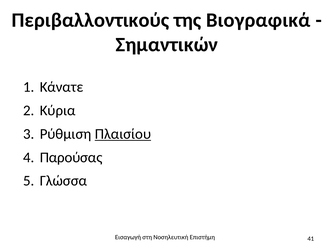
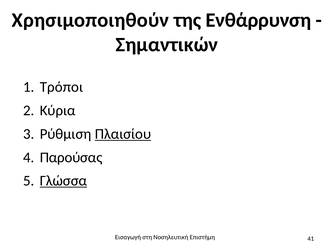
Περιβαλλοντικούς: Περιβαλλοντικούς -> Χρησιμοποιηθούν (90, 20)
Βιογραφικά: Βιογραφικά -> Ενθάρρυνση (258, 20)
Κάνατε: Κάνατε -> Τρόποι (61, 87)
Γλώσσα underline: none -> present (63, 180)
